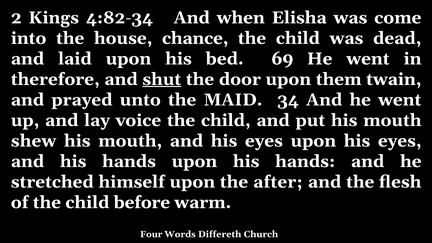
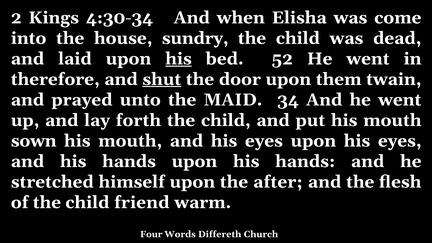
4:82-34: 4:82-34 -> 4:30-34 (119, 18)
chance: chance -> sundry (195, 38)
his underline: none -> present (179, 59)
69: 69 -> 52 (282, 59)
voice: voice -> forth (138, 120)
shew: shew -> sown (34, 141)
before: before -> friend (142, 202)
